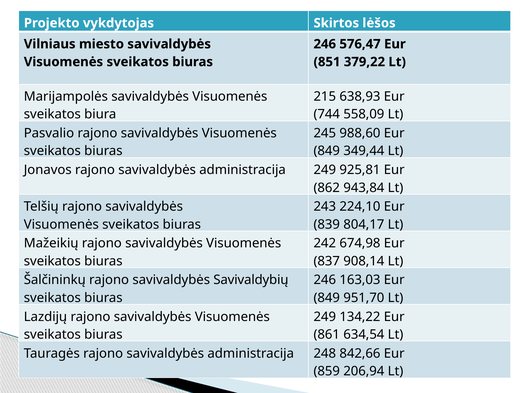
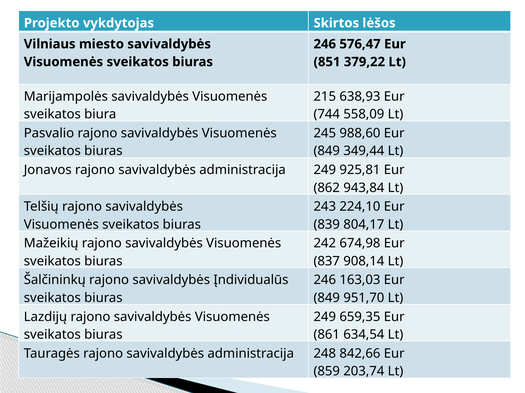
Savivaldybių: Savivaldybių -> Įndividualūs (251, 281)
134,22: 134,22 -> 659,35 (360, 317)
206,94: 206,94 -> 203,74 (364, 372)
